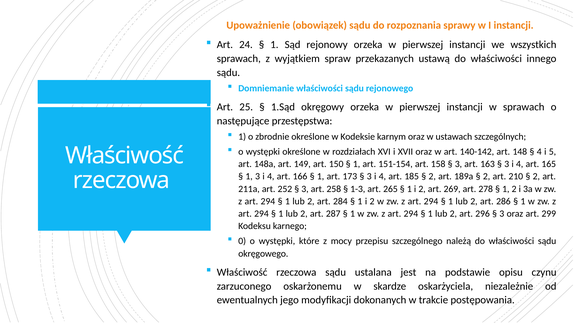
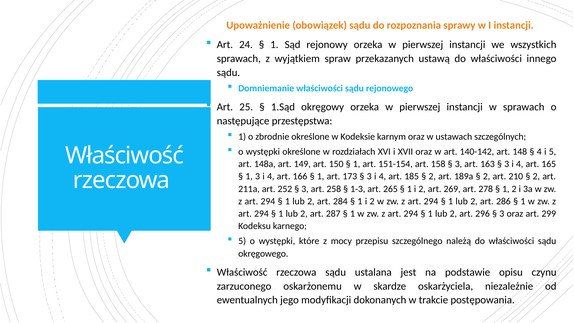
0: 0 -> 5 (242, 241)
